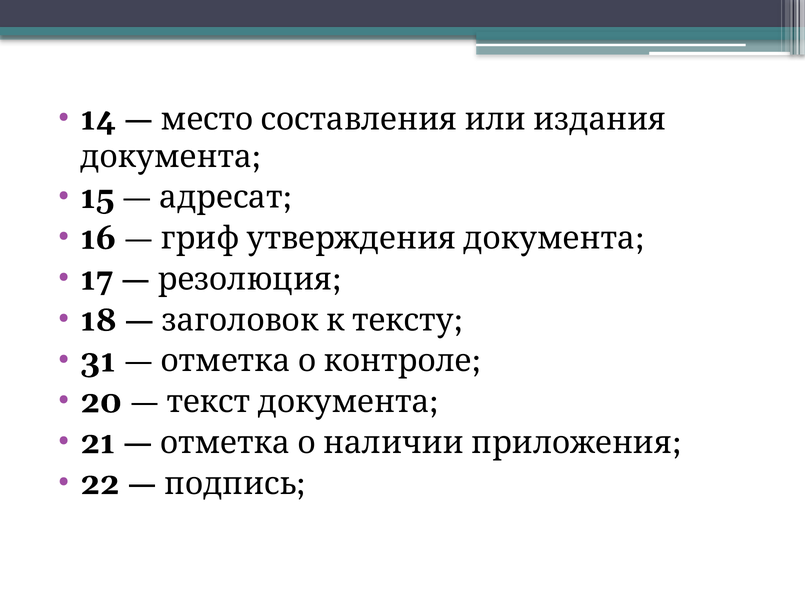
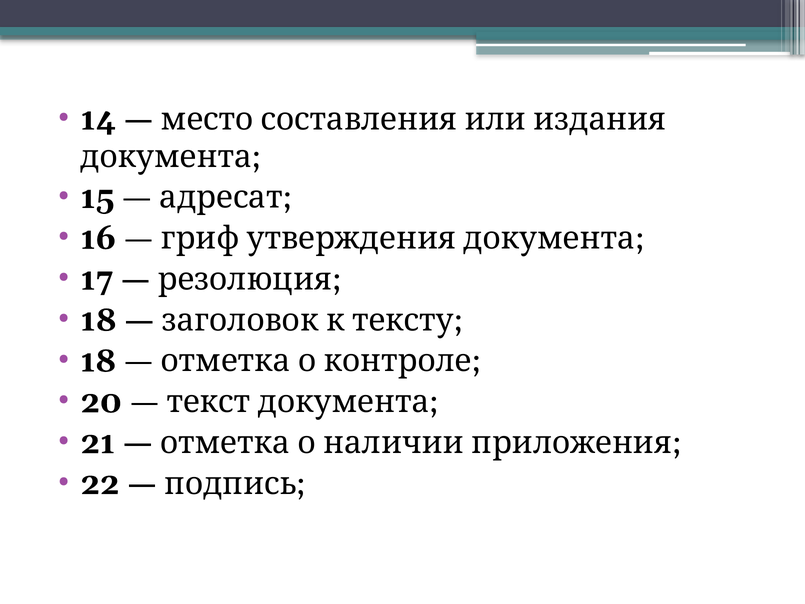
31: 31 -> 18 (98, 361)
